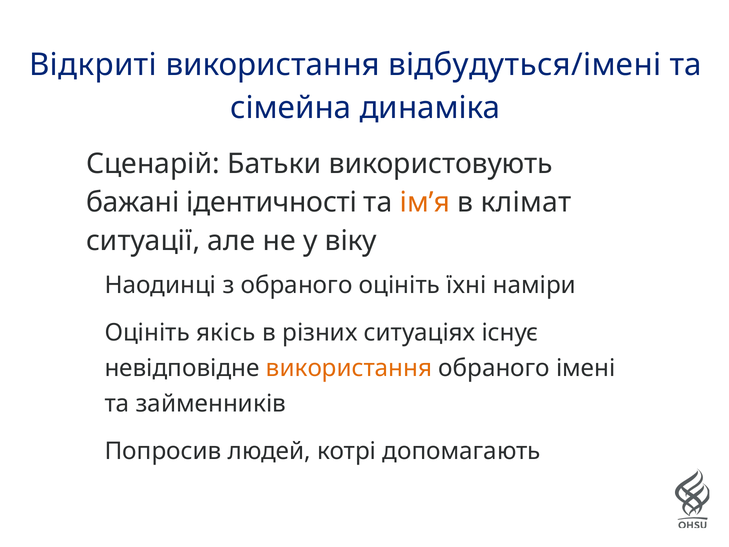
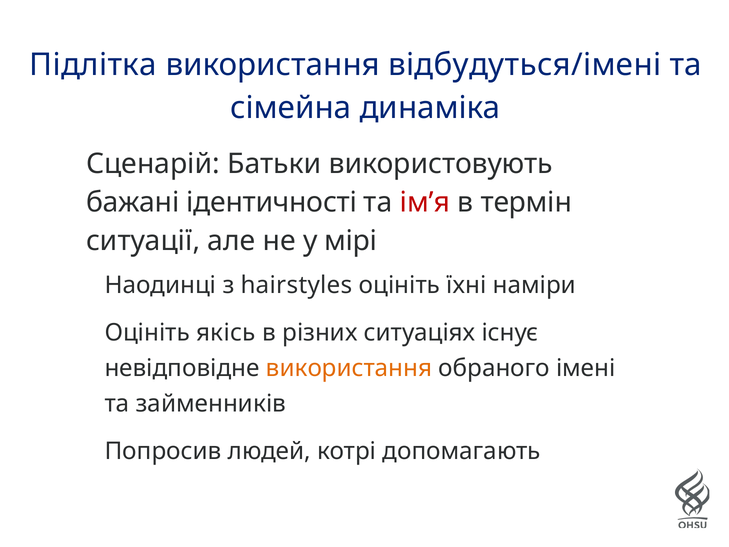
Відкриті: Відкриті -> Підлітка (93, 65)
ім’я colour: orange -> red (425, 203)
клімат: клімат -> термін (526, 203)
віку: віку -> мірі (351, 241)
з обраного: обраного -> hairstyles (296, 285)
